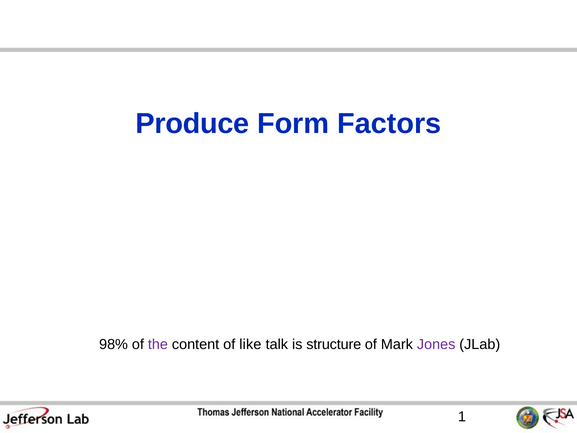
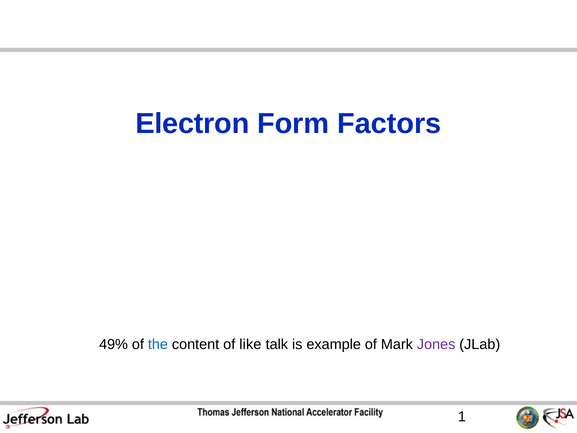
Produce: Produce -> Electron (192, 123)
98%: 98% -> 49% (113, 344)
the colour: purple -> blue (158, 344)
structure: structure -> example (334, 344)
